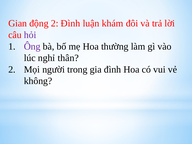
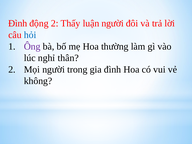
Gian: Gian -> Đình (18, 23)
2 Đình: Đình -> Thấy (70, 23)
luận khám: khám -> người (113, 23)
hỏi colour: purple -> blue (30, 35)
